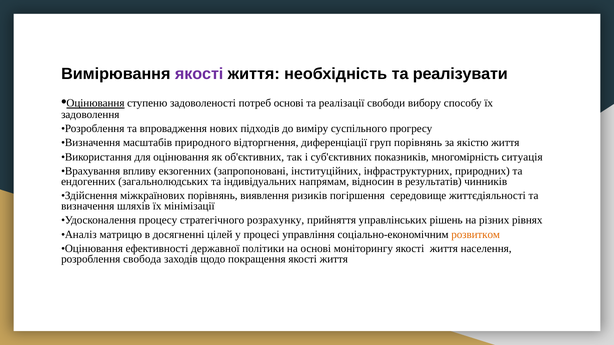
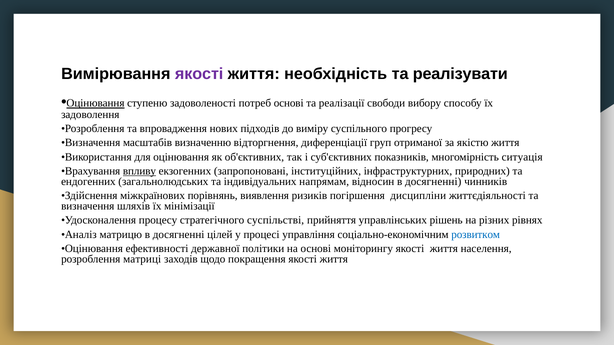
природного: природного -> визначенню (203, 143)
груп порівнянь: порівнянь -> отриманої (418, 143)
впливу underline: none -> present (139, 171)
відносин в результатів: результатів -> досягненні (433, 182)
середовище: середовище -> дисципліни (418, 196)
розрахунку: розрахунку -> суспільстві (276, 221)
розвитком colour: orange -> blue (476, 235)
свобода: свобода -> матриці (142, 259)
